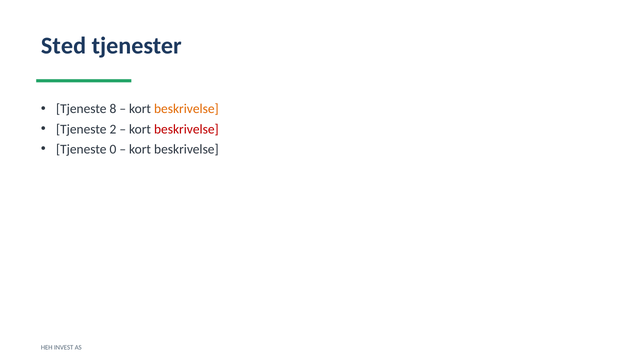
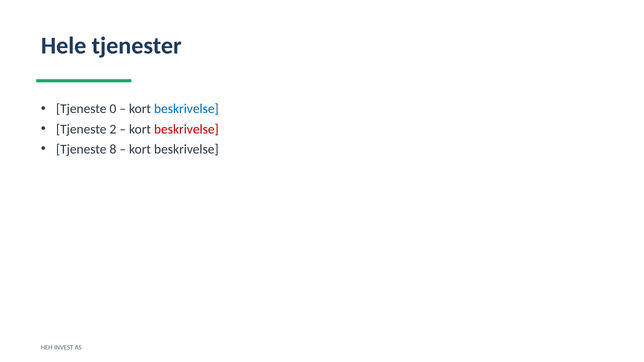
Sted: Sted -> Hele (64, 46)
8: 8 -> 0 (113, 109)
beskrivelse colour: orange -> blue (186, 109)
0: 0 -> 8 (113, 149)
